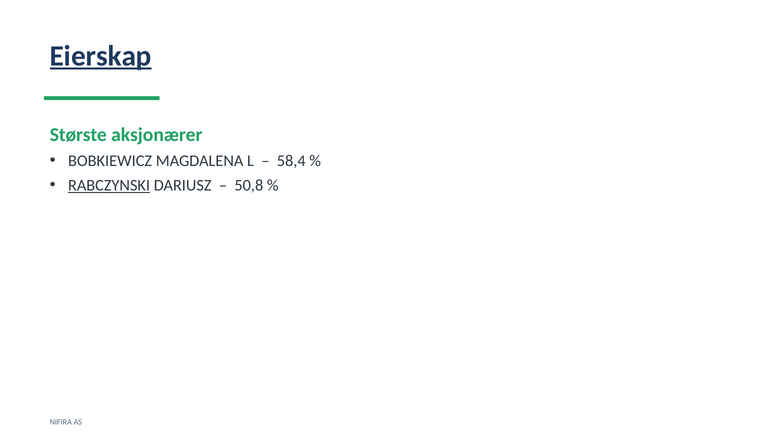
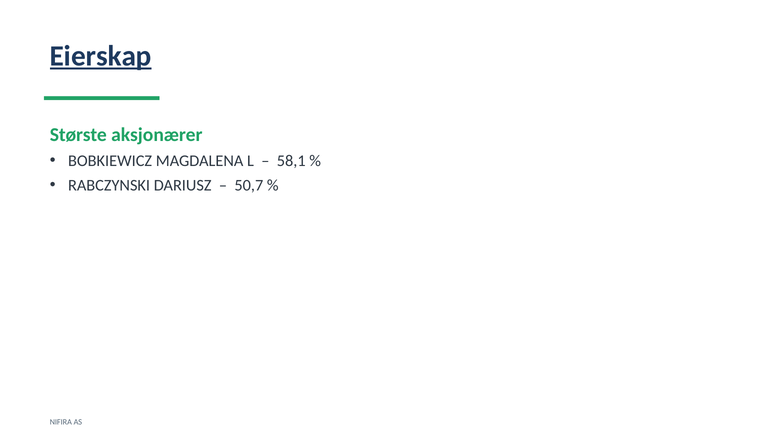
58,4: 58,4 -> 58,1 (291, 161)
RABCZYNSKI underline: present -> none (109, 185)
50,8: 50,8 -> 50,7 (249, 185)
